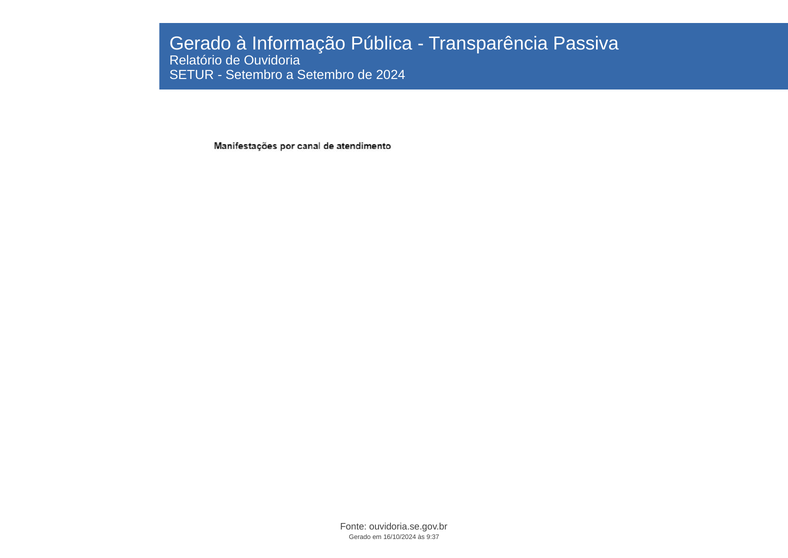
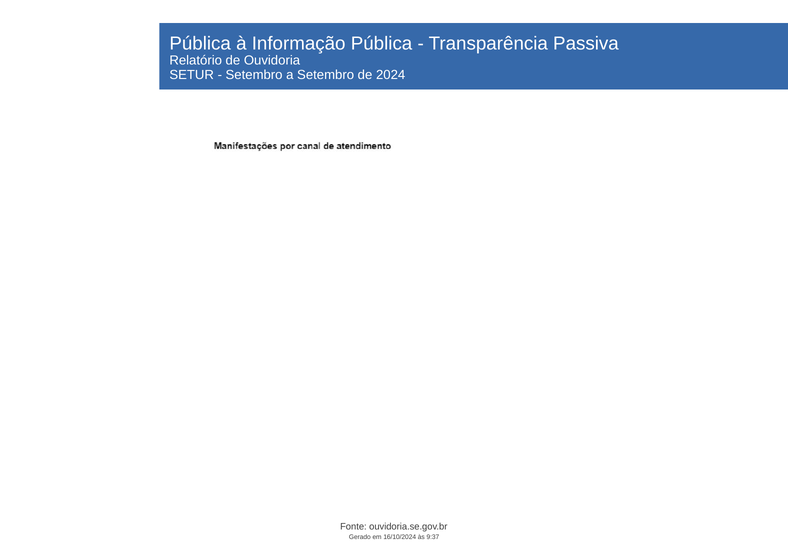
Gerado: Gerado -> Pública (200, 44)
